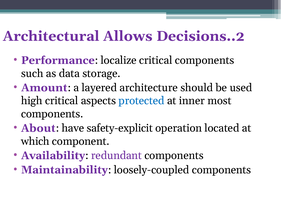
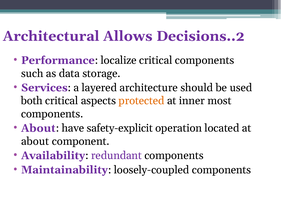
Amount: Amount -> Services (44, 88)
high: high -> both (32, 101)
protected colour: blue -> orange (142, 101)
which: which -> about (35, 141)
